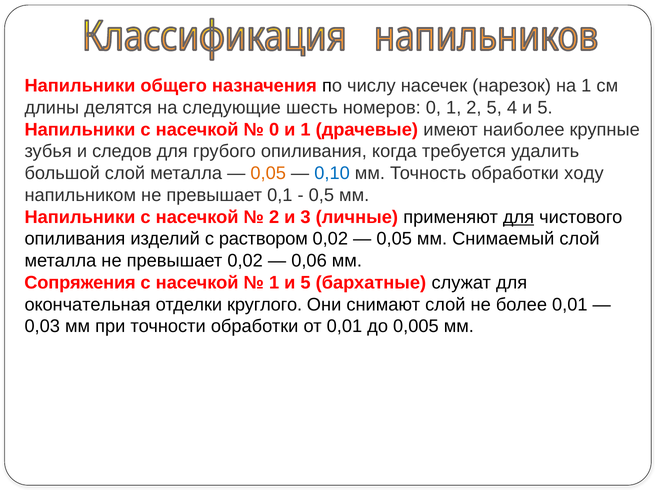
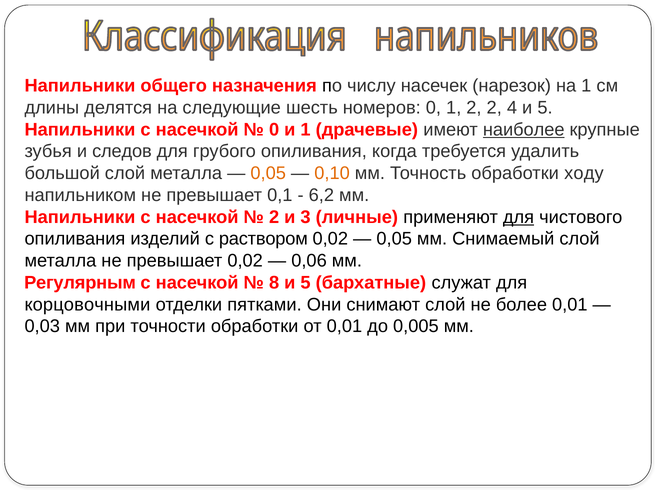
2 5: 5 -> 2 (494, 108)
наиболее underline: none -> present (524, 130)
0,10 colour: blue -> orange (332, 173)
0,5: 0,5 -> 6,2 (321, 195)
Сопряжения: Сопряжения -> Регулярным (80, 283)
1: 1 -> 8 (274, 283)
окончательная: окончательная -> корцовочными (87, 305)
круглого: круглого -> пятками (264, 305)
